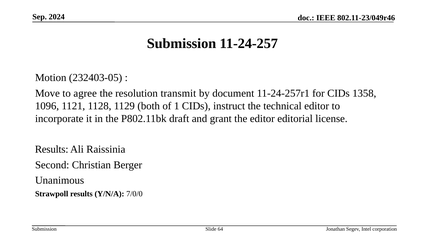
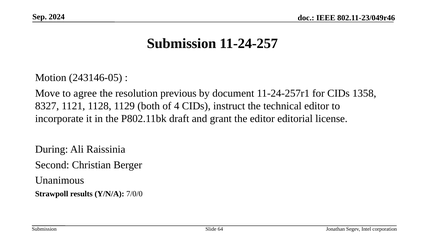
232403-05: 232403-05 -> 243146-05 (96, 78)
transmit: transmit -> previous (178, 93)
1096: 1096 -> 8327 (47, 106)
1: 1 -> 4 (177, 106)
Results: Results -> During (52, 150)
